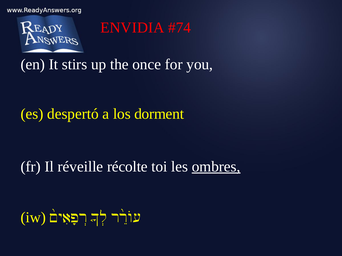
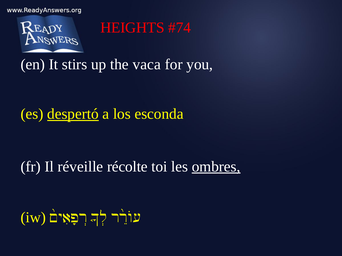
ENVIDIA: ENVIDIA -> HEIGHTS (132, 28)
once: once -> vaca (147, 65)
despertó underline: none -> present (73, 114)
dorment: dorment -> esconda (159, 114)
